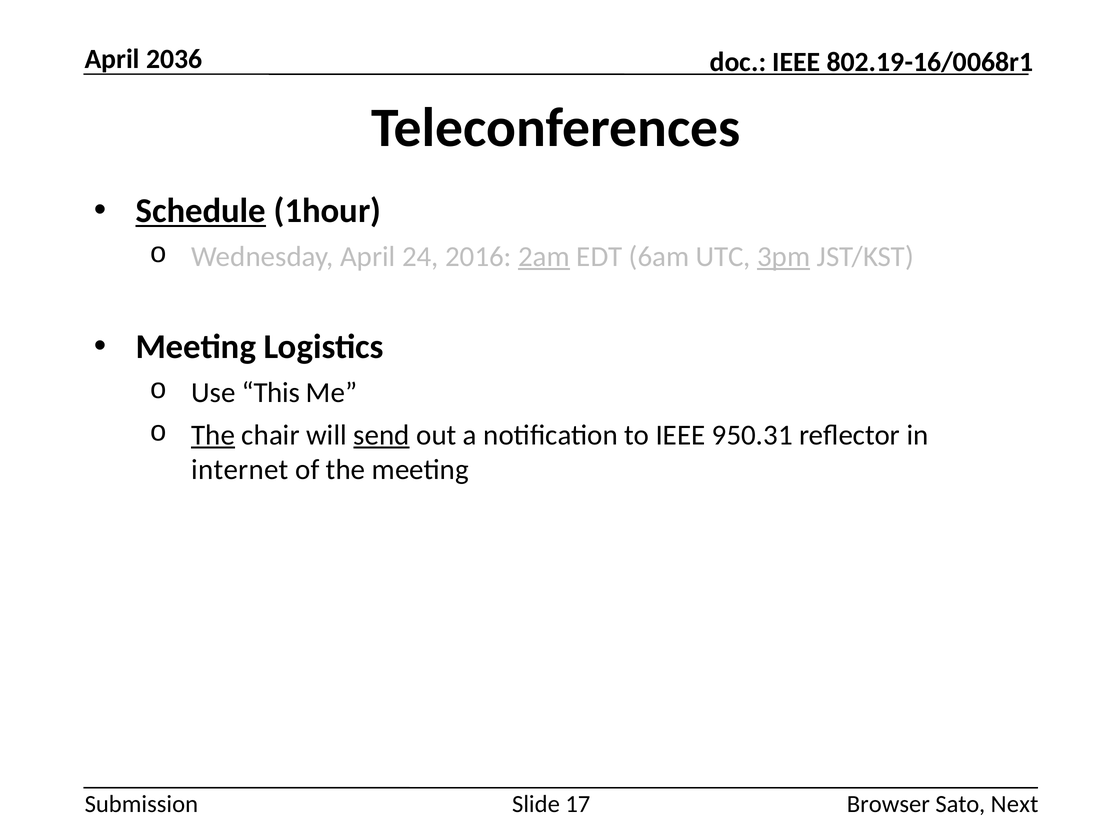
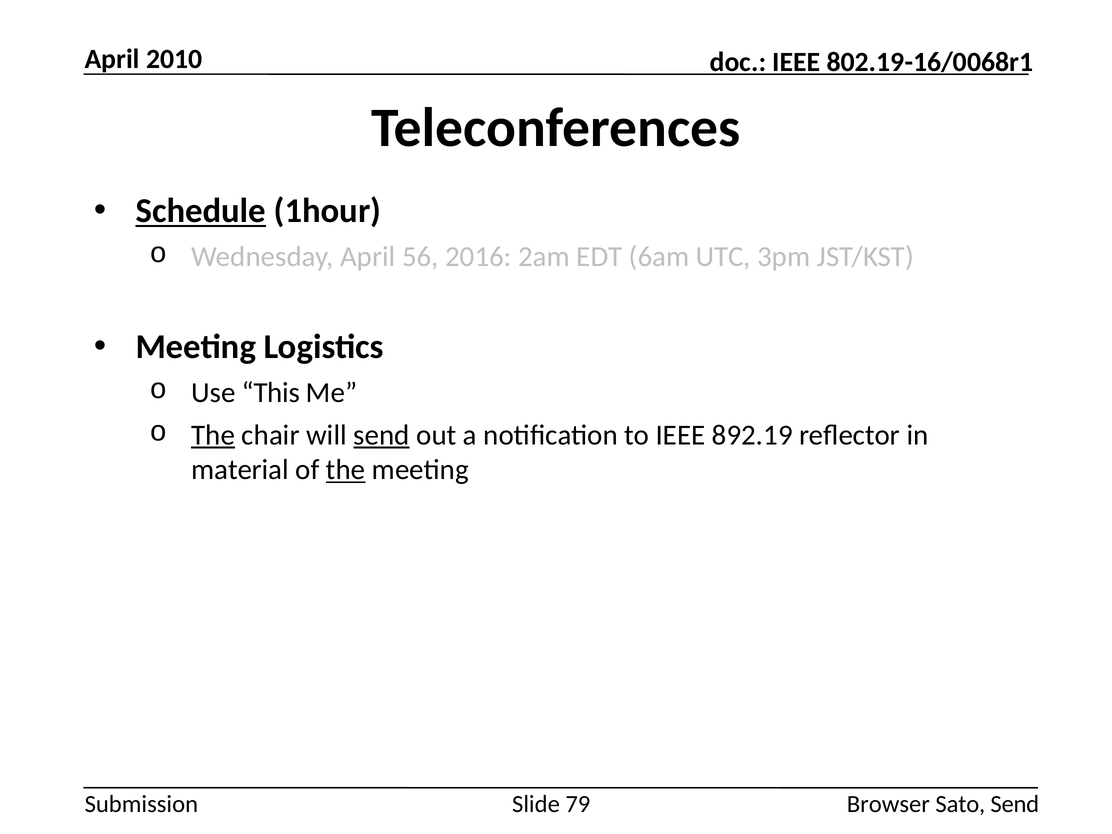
2036: 2036 -> 2010 (174, 59)
24: 24 -> 56 (420, 257)
2am underline: present -> none (544, 257)
3pm underline: present -> none (784, 257)
950.31: 950.31 -> 892.19 (752, 435)
internet: internet -> material (240, 470)
the underline: none -> present (346, 470)
17: 17 -> 79 (578, 804)
Sato Next: Next -> Send (1015, 804)
